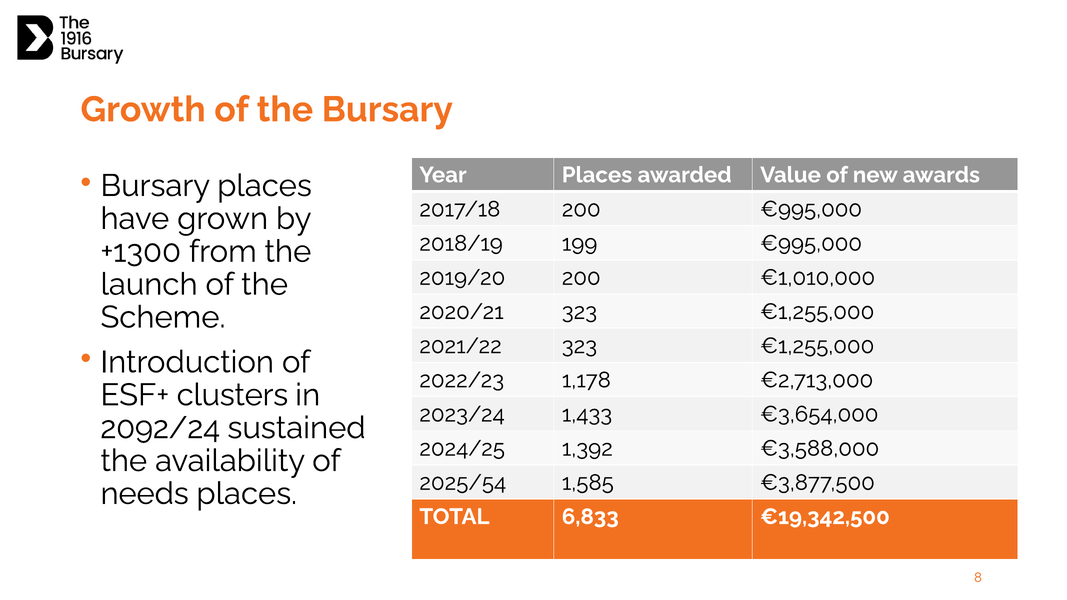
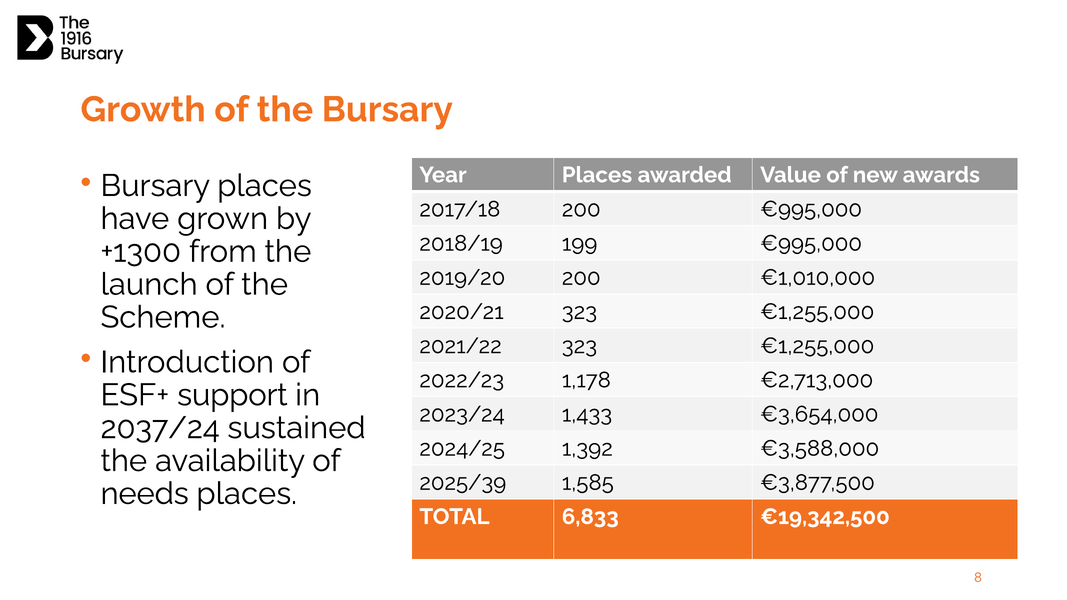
clusters: clusters -> support (232, 395)
2092/24: 2092/24 -> 2037/24 (160, 428)
2025/54: 2025/54 -> 2025/39 (463, 483)
